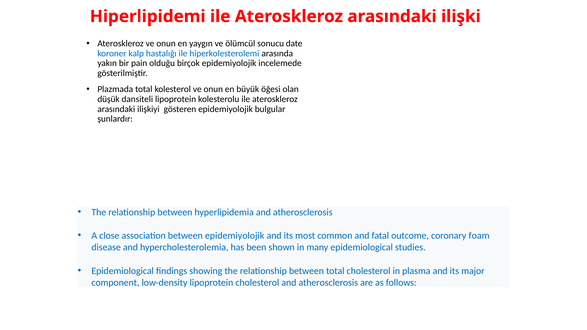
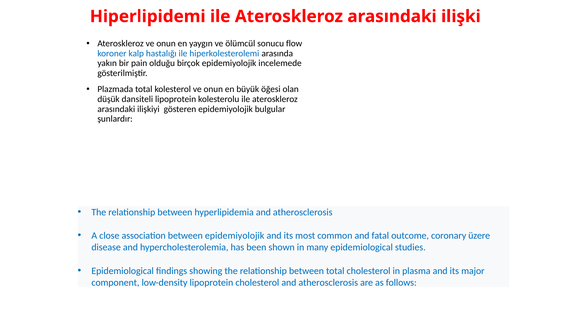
date: date -> flow (294, 43)
foam: foam -> üzere (479, 236)
